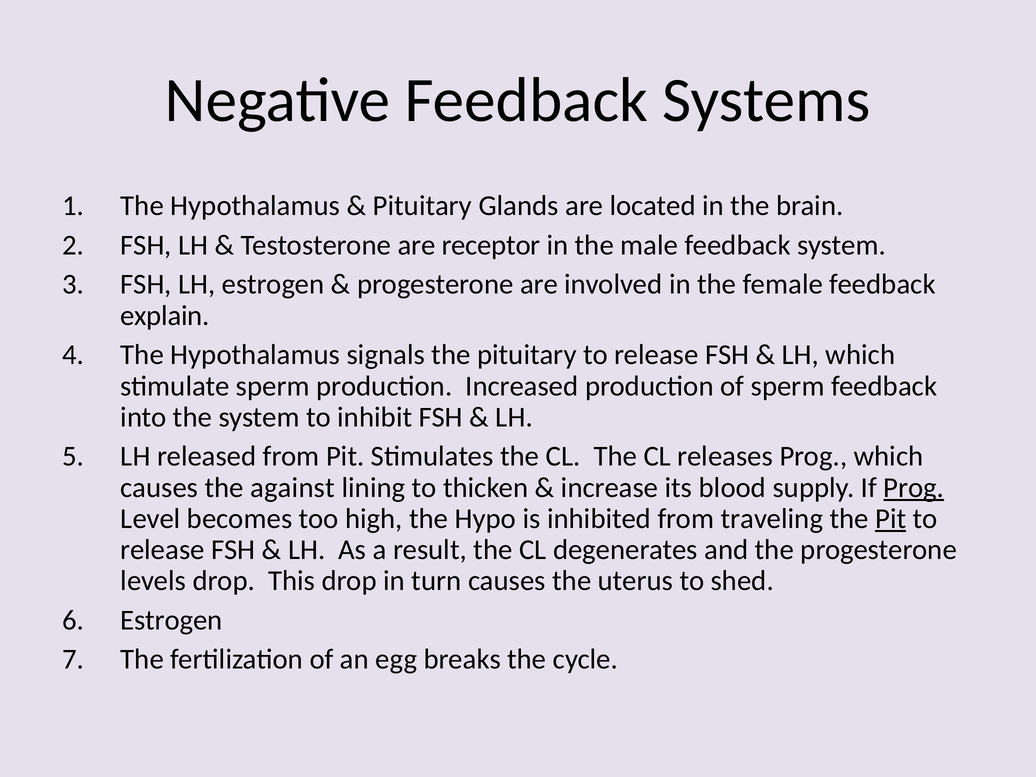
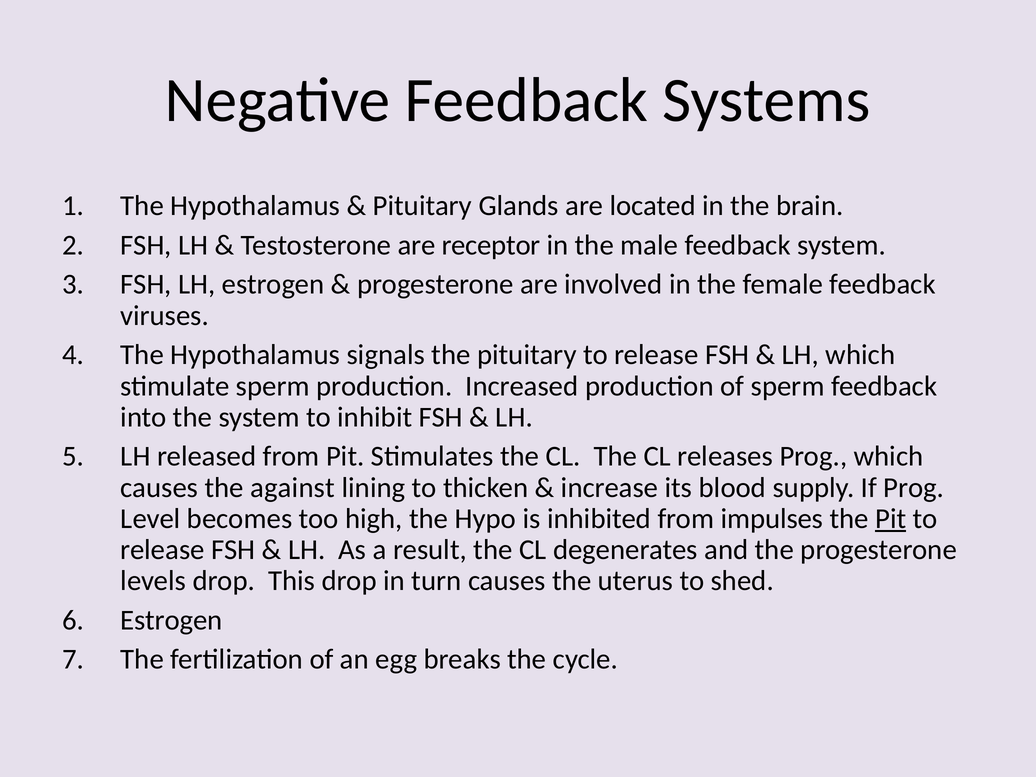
explain: explain -> viruses (165, 316)
Prog underline: present -> none (914, 488)
traveling: traveling -> impulses (772, 519)
